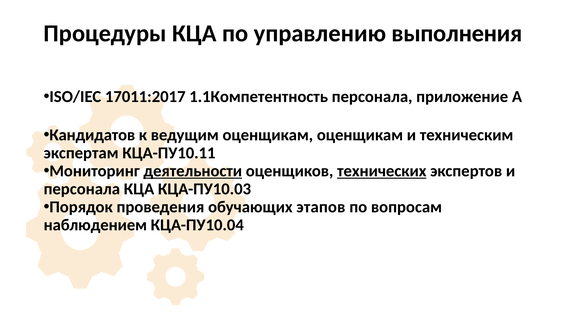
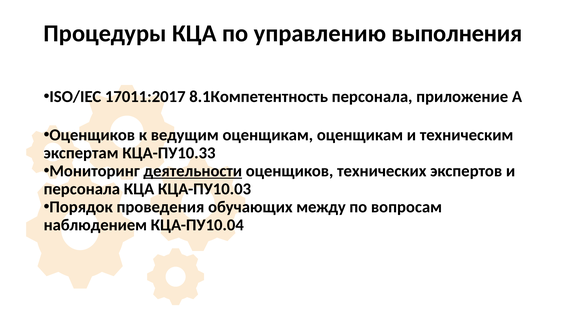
1.1Компетентность: 1.1Компетентность -> 8.1Компетентность (259, 97)
Кандидатов: Кандидатов -> Оценщиков (92, 135)
КЦА-ПУ10.11: КЦА-ПУ10.11 -> КЦА-ПУ10.33 (169, 153)
технических underline: present -> none (382, 171)
этапов: этапов -> между (321, 207)
